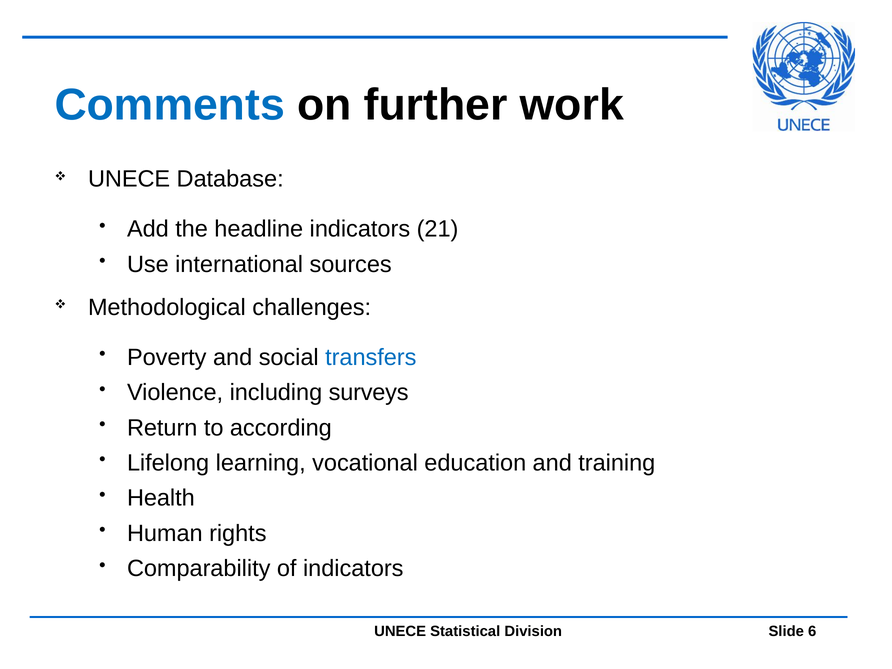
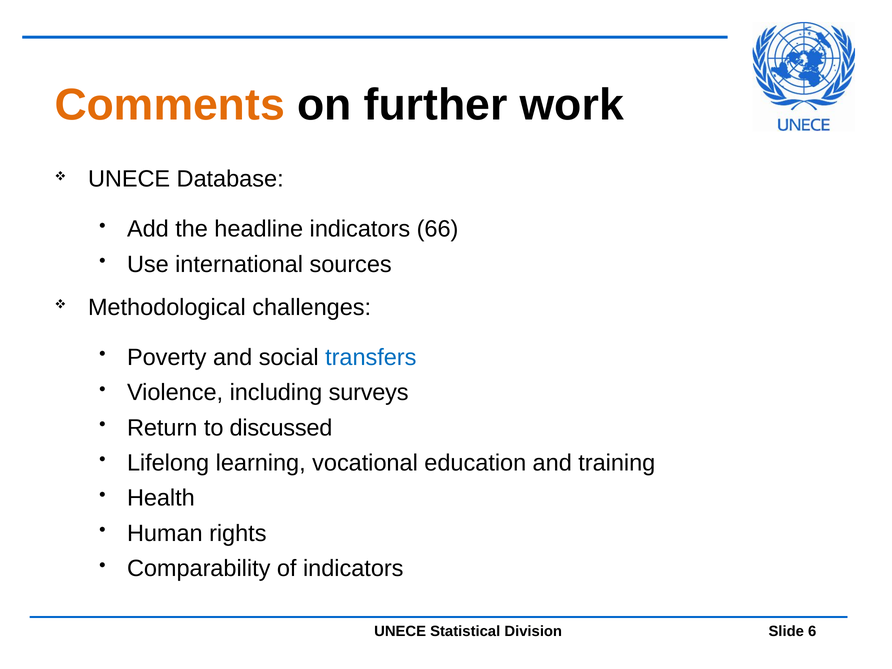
Comments colour: blue -> orange (170, 105)
21: 21 -> 66 (438, 229)
according: according -> discussed (281, 428)
